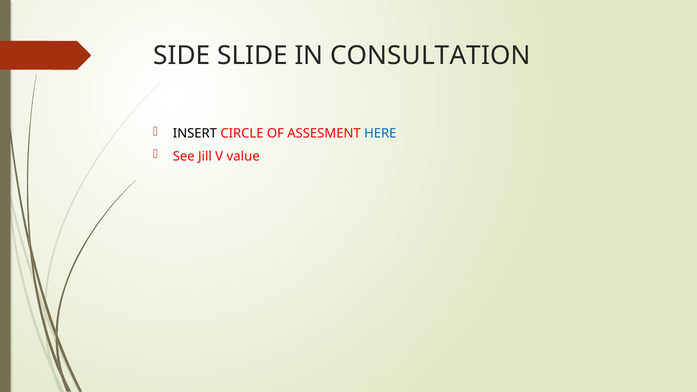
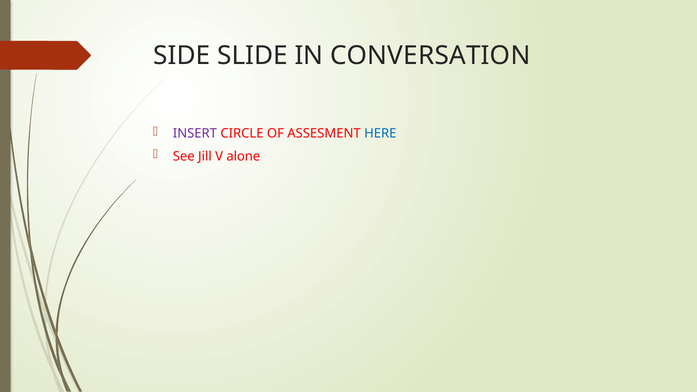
CONSULTATION: CONSULTATION -> CONVERSATION (430, 56)
INSERT colour: black -> purple (195, 133)
value: value -> alone (243, 156)
